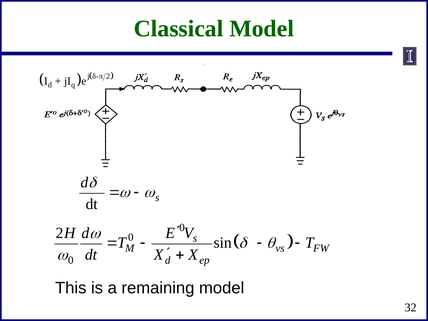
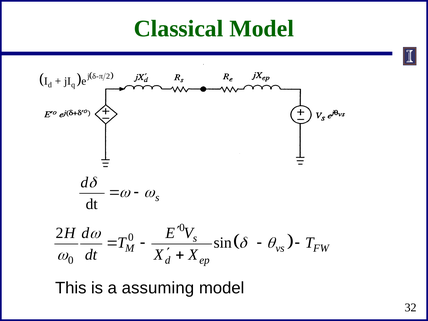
remaining: remaining -> assuming (158, 288)
